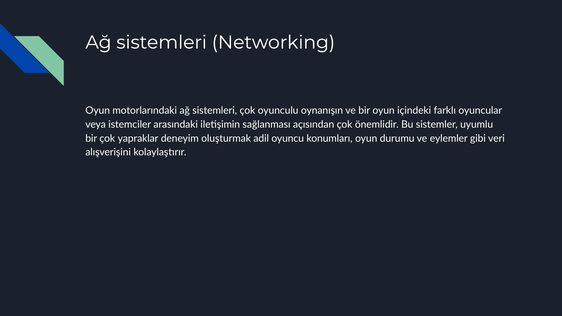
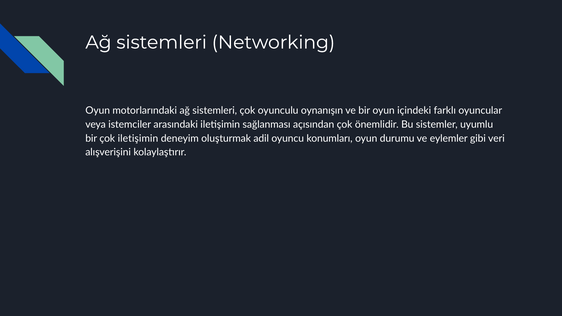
çok yapraklar: yapraklar -> iletişimin (138, 138)
